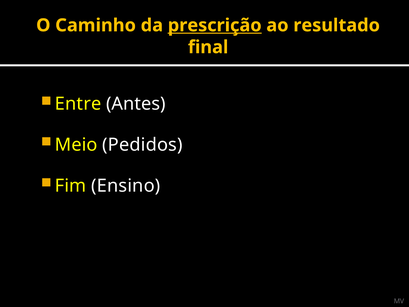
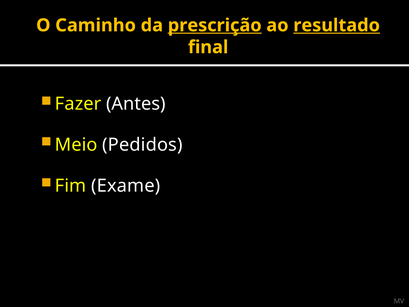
resultado underline: none -> present (337, 25)
Entre: Entre -> Fazer (78, 104)
Ensino: Ensino -> Exame (126, 186)
